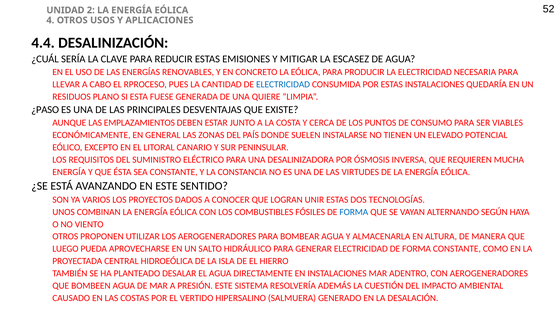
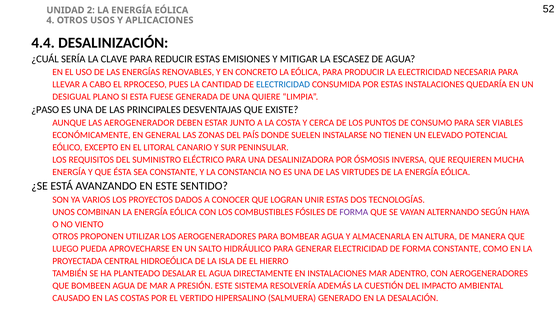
RESIDUOS: RESIDUOS -> DESIGUAL (72, 97)
EMPLAZAMIENTOS: EMPLAZAMIENTOS -> AEROGENERADOR (139, 123)
FORMA colour: blue -> purple (354, 212)
